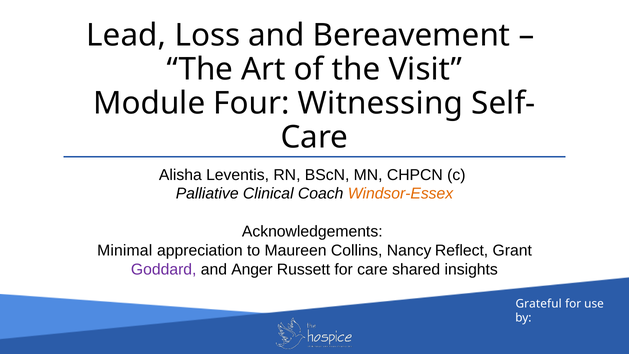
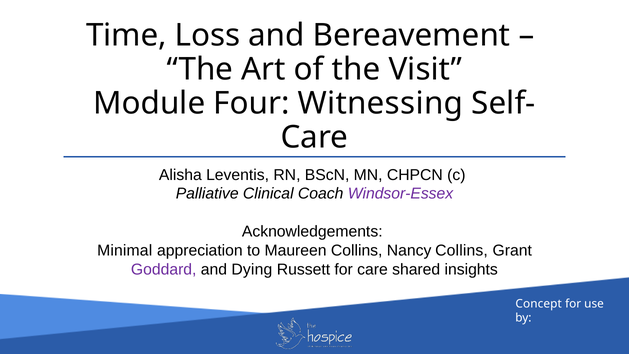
Lead: Lead -> Time (126, 35)
Windsor-Essex colour: orange -> purple (400, 194)
Nancy Reflect: Reflect -> Collins (462, 250)
Anger: Anger -> Dying (252, 269)
Grateful: Grateful -> Concept (539, 303)
